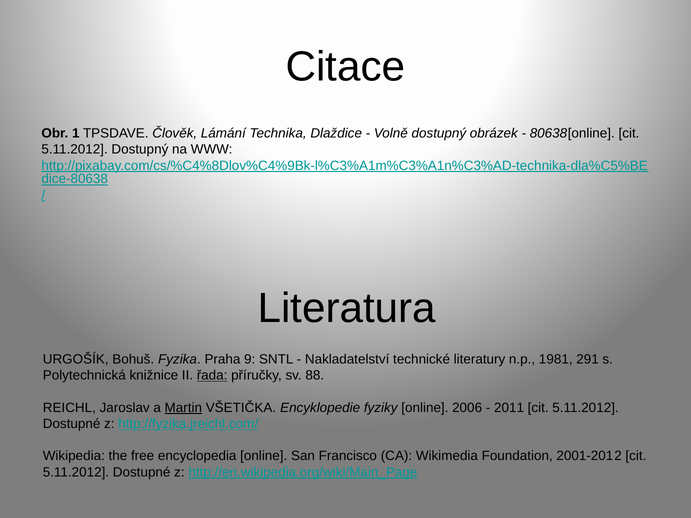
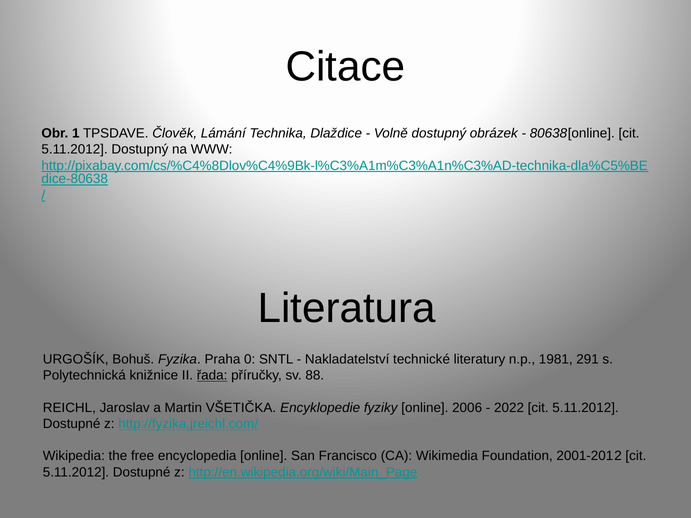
9: 9 -> 0 (250, 359)
Martin underline: present -> none (183, 408)
2011: 2011 -> 2022 (509, 408)
